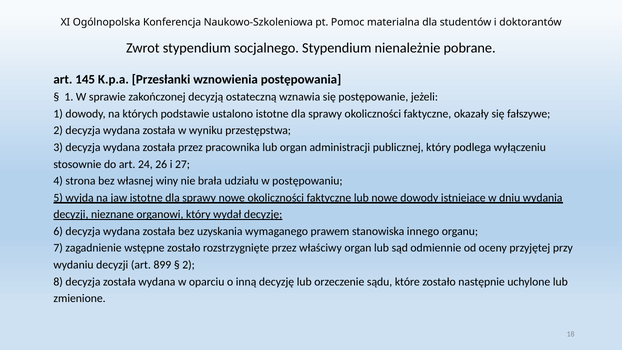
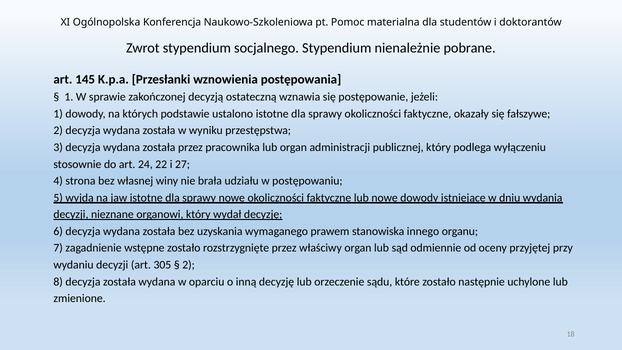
26: 26 -> 22 (161, 164)
899: 899 -> 305 (162, 265)
